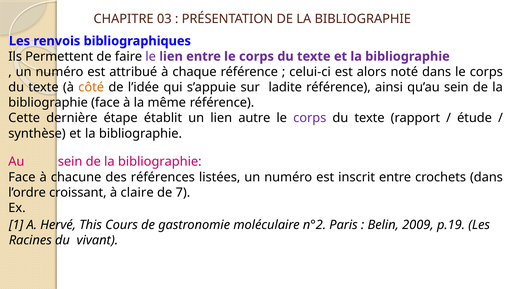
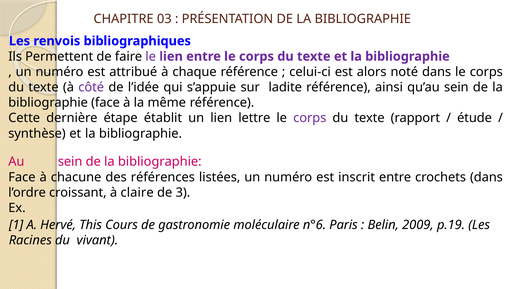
côté colour: orange -> purple (91, 87)
autre: autre -> lettre (254, 118)
7: 7 -> 3 (183, 192)
n°2: n°2 -> n°6 (314, 225)
